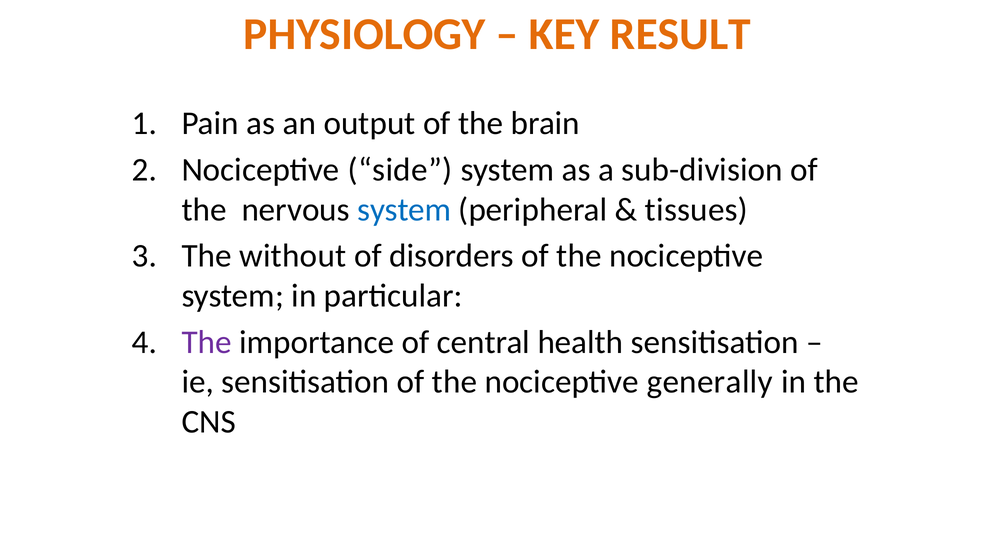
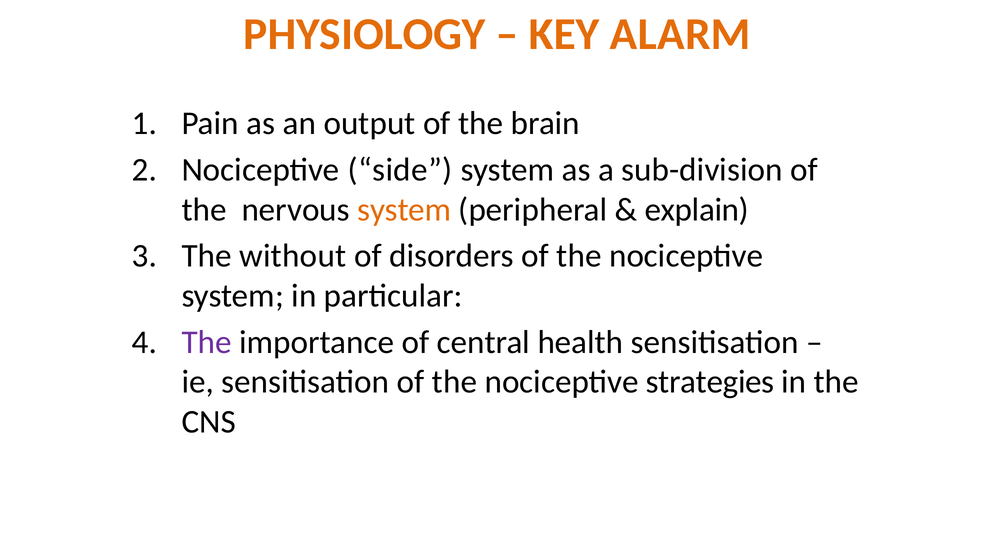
RESULT: RESULT -> ALARM (680, 34)
system colour: blue -> orange (404, 210)
tissues: tissues -> explain (697, 210)
generally: generally -> strategies (710, 382)
